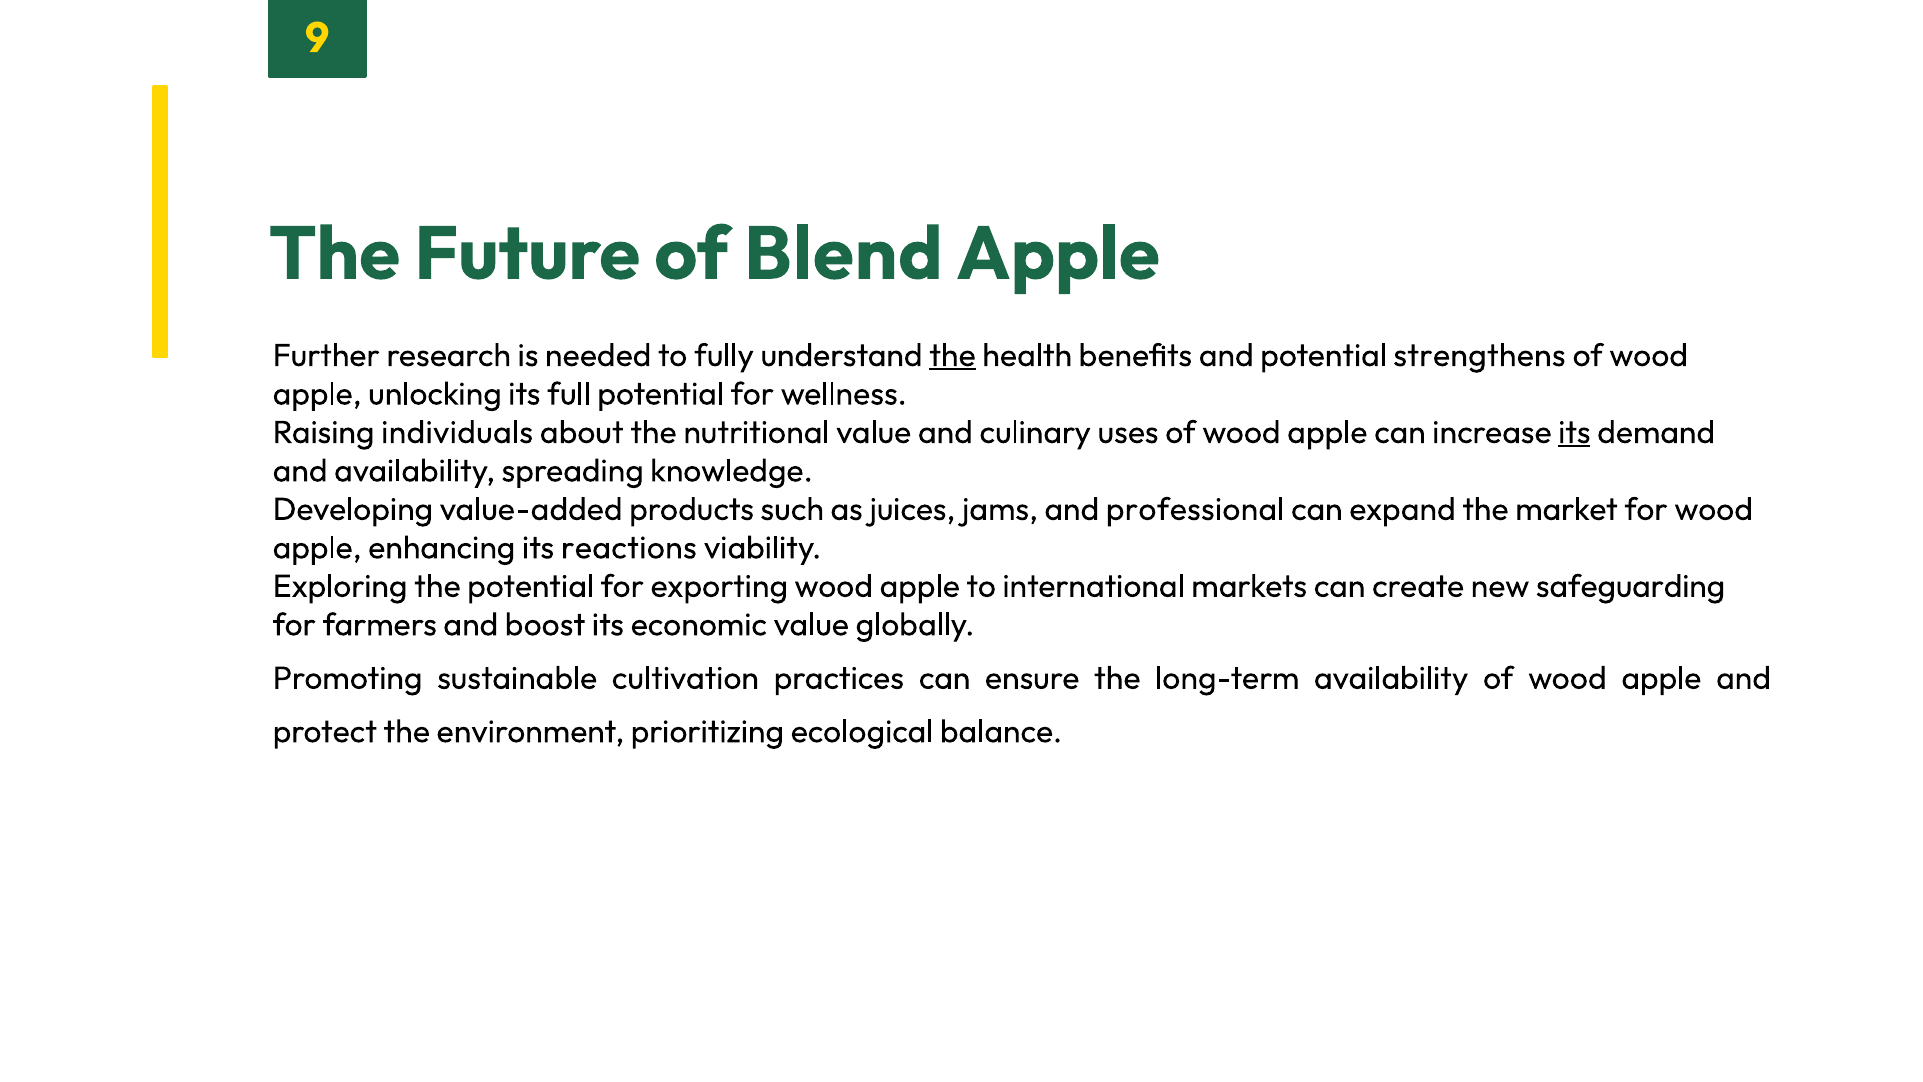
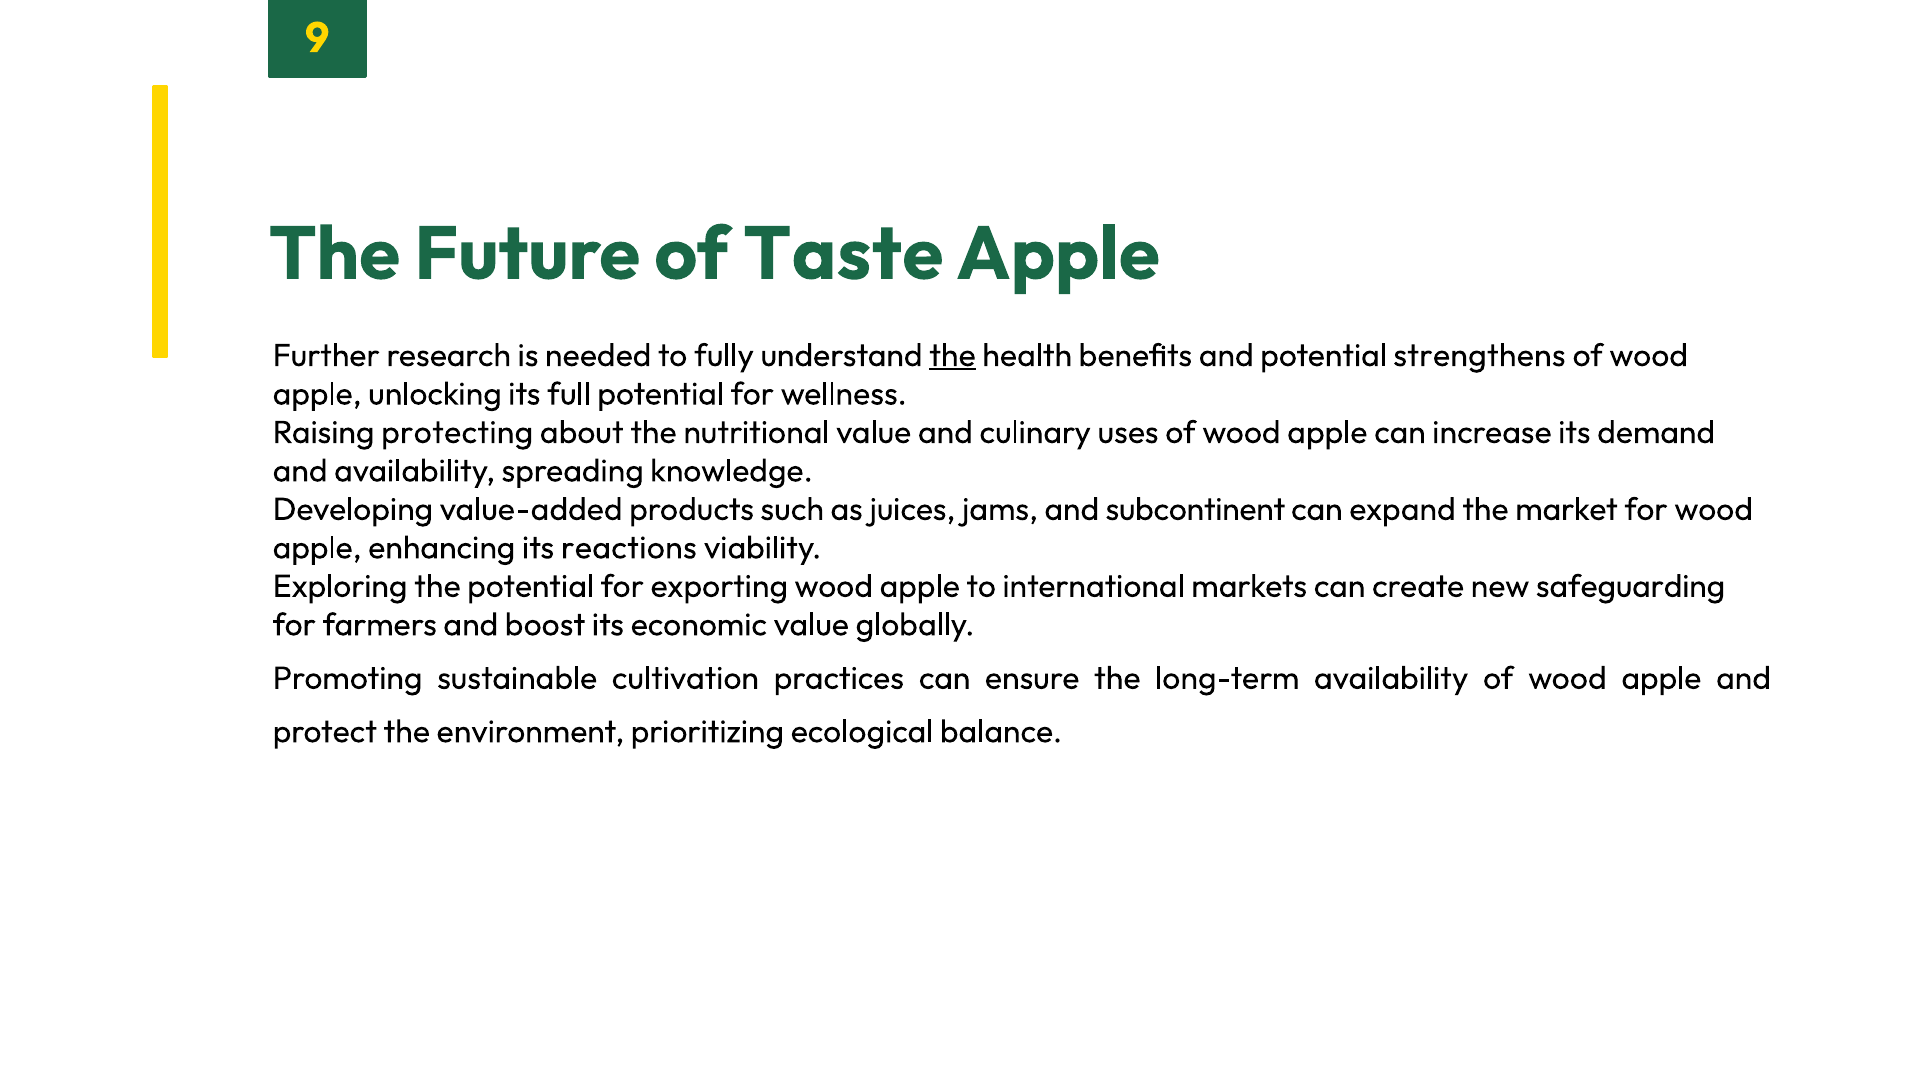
Blend: Blend -> Taste (843, 254)
individuals: individuals -> protecting (457, 432)
its underline: present -> none (1574, 432)
professional: professional -> subcontinent (1195, 509)
